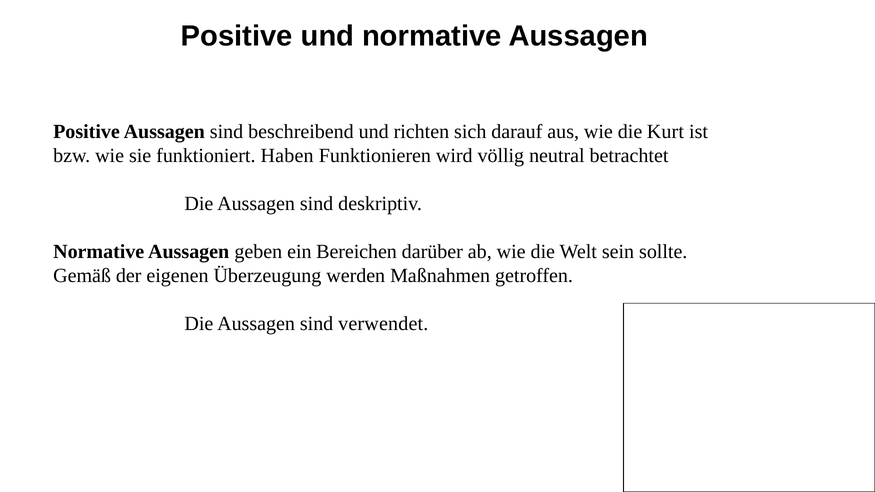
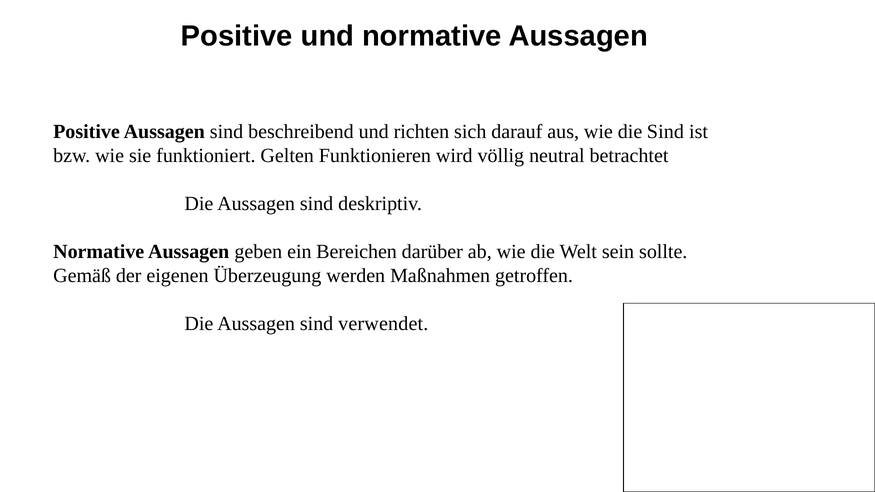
die Kurt: Kurt -> Sind (665, 132)
Haben: Haben -> Gelten (287, 156)
